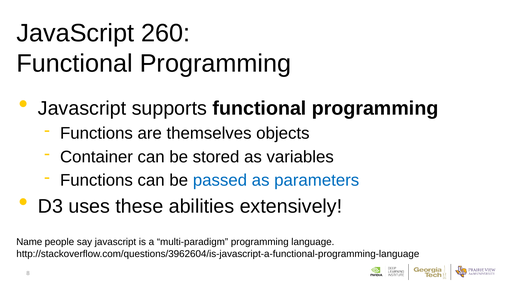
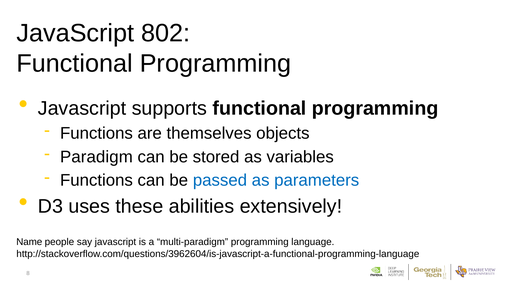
260: 260 -> 802 (166, 33)
Container: Container -> Paradigm (96, 157)
